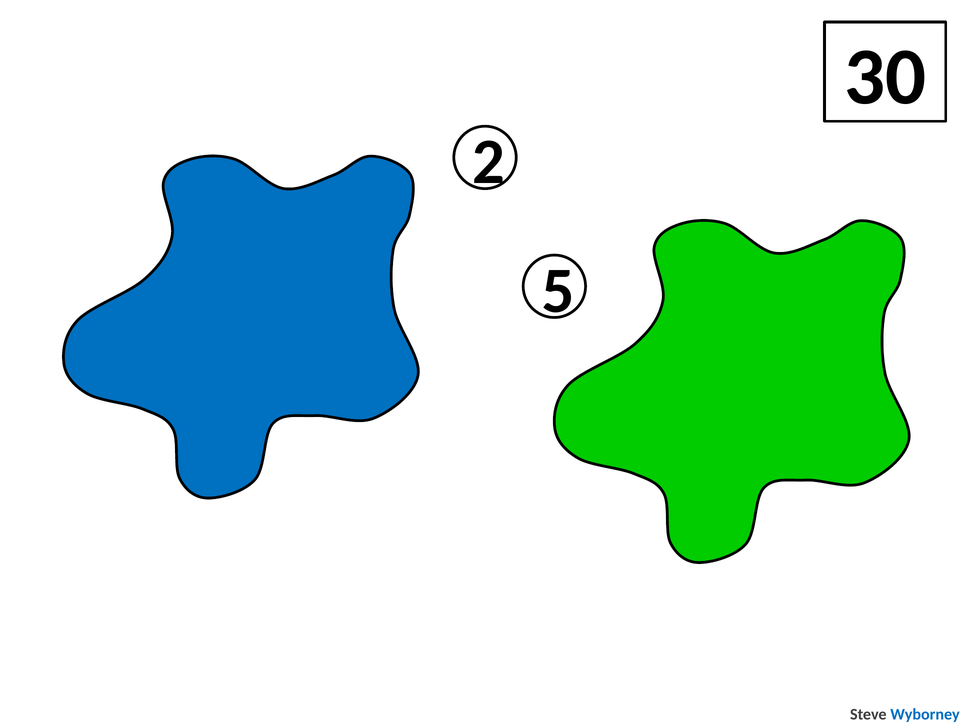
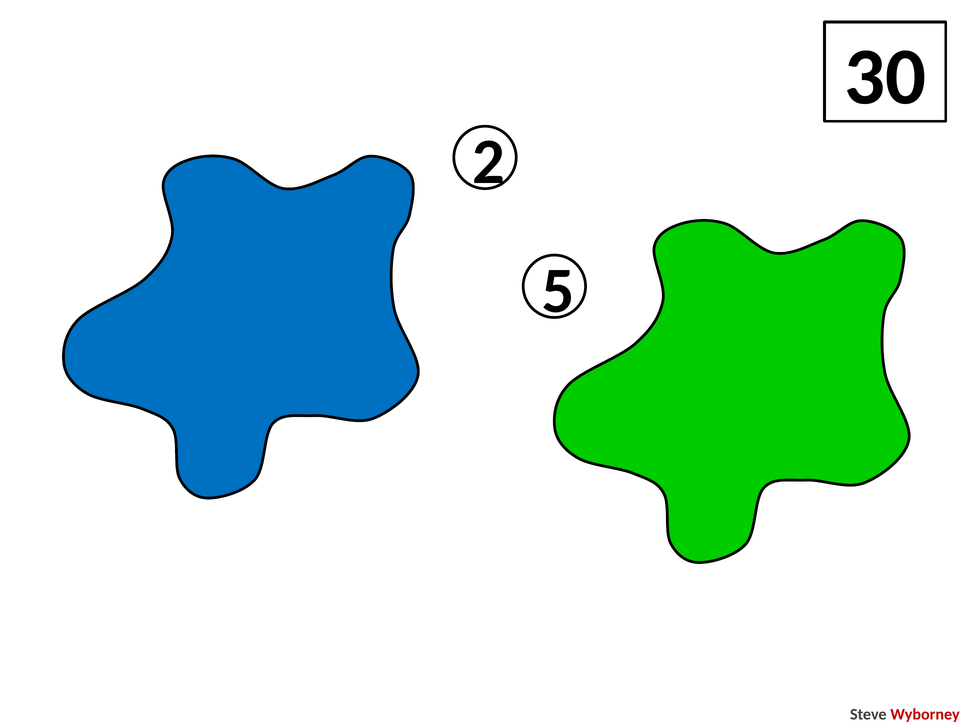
Wyborney colour: blue -> red (925, 714)
